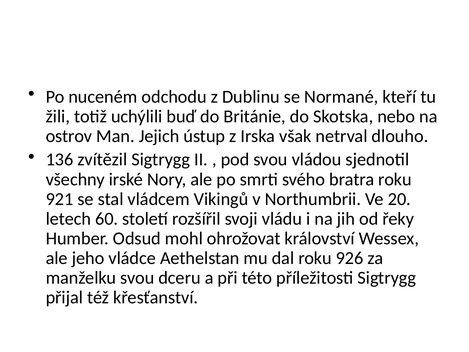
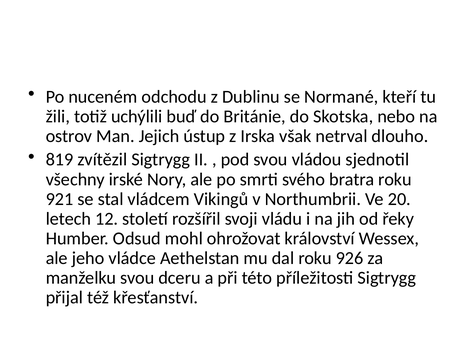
136: 136 -> 819 (60, 159)
60: 60 -> 12 (107, 219)
